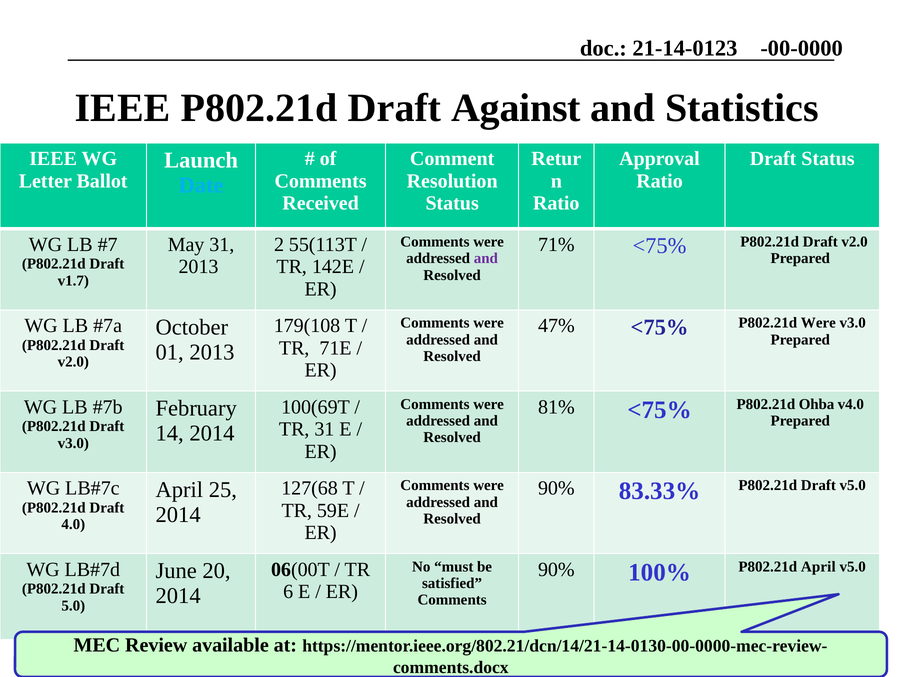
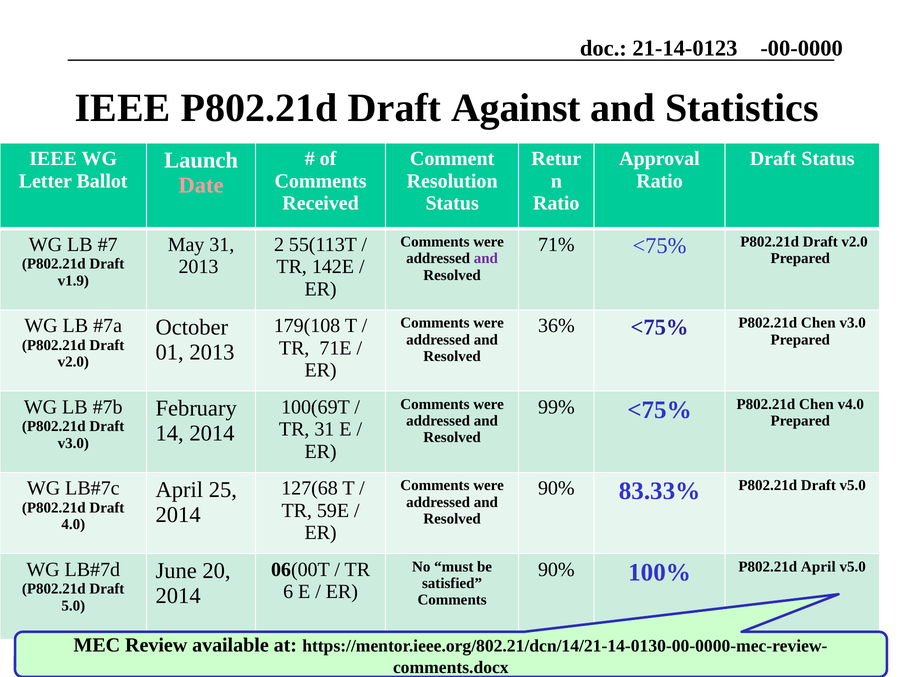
Date colour: light blue -> pink (201, 185)
v1.7: v1.7 -> v1.9 (73, 280)
47%: 47% -> 36% (556, 325)
Were: Were -> Chen (818, 323)
81%: 81% -> 99% (556, 407)
Ohba: Ohba -> Chen (816, 404)
